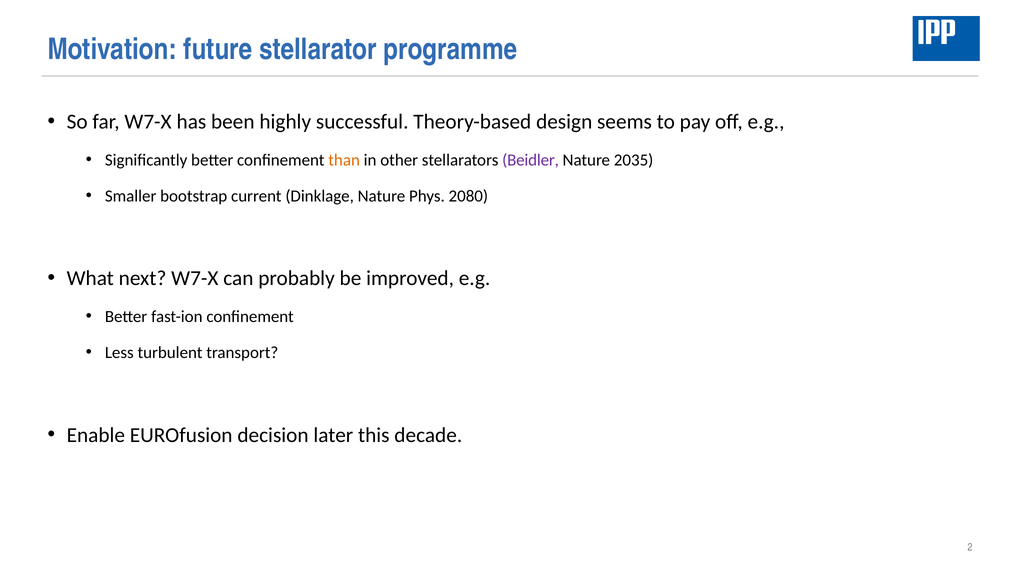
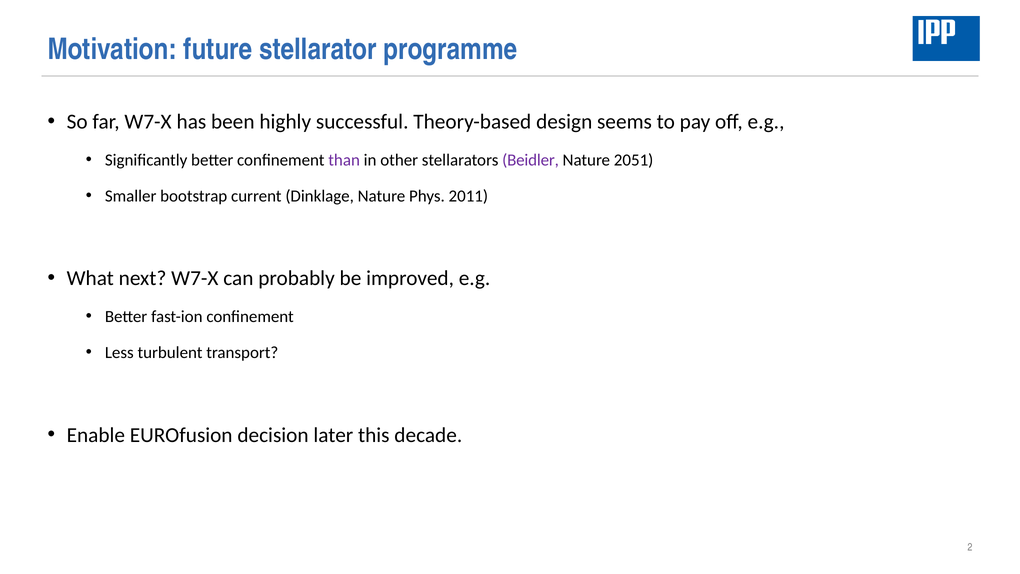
than colour: orange -> purple (344, 160)
2035: 2035 -> 2051 (634, 160)
2080: 2080 -> 2011 (468, 196)
